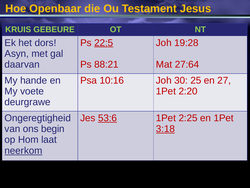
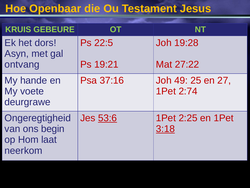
22:5 underline: present -> none (104, 43)
daarvan: daarvan -> ontvang (22, 64)
88:21: 88:21 -> 19:21 (106, 64)
27:64: 27:64 -> 27:22 (187, 64)
10:16: 10:16 -> 37:16 (112, 80)
30: 30 -> 49 (181, 80)
2:20: 2:20 -> 2:74 (188, 91)
neerkom underline: present -> none (23, 150)
